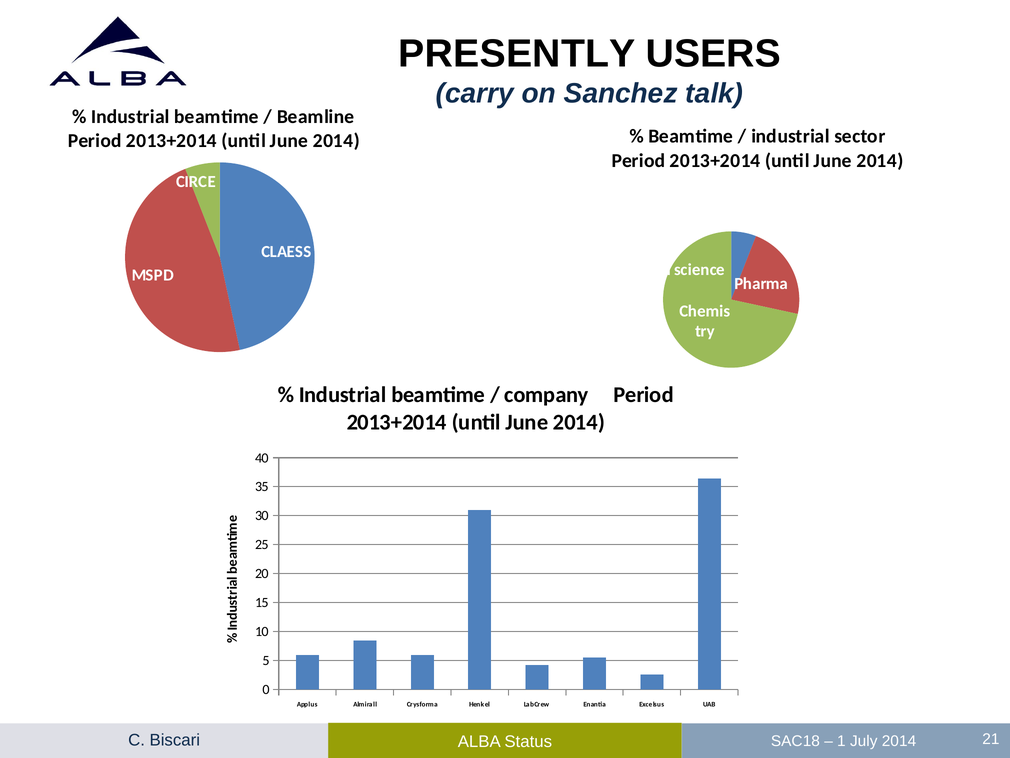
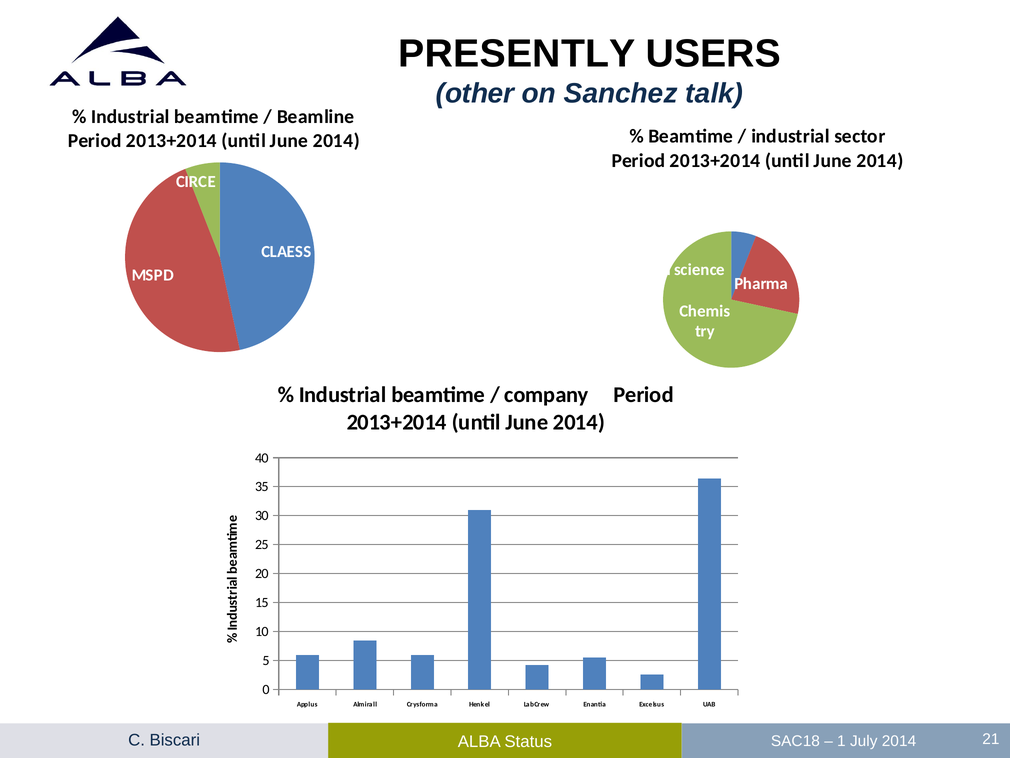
carry: carry -> other (475, 93)
